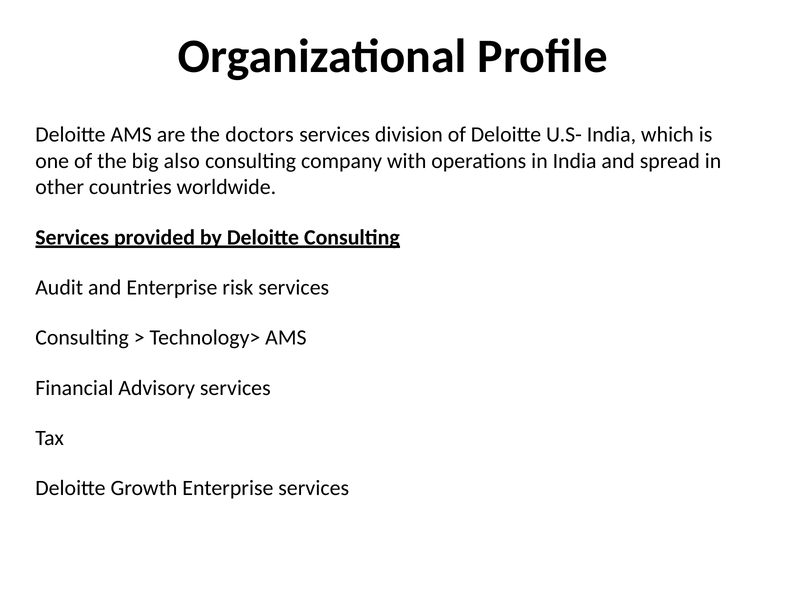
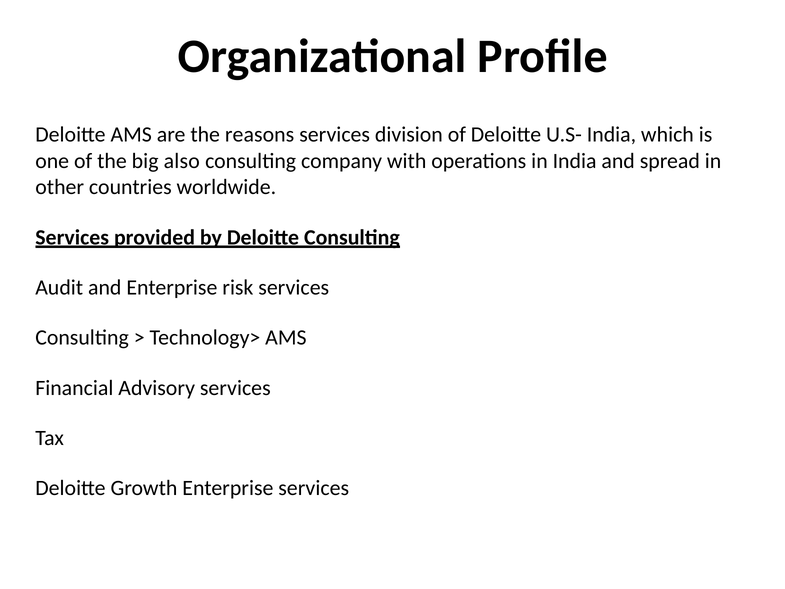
doctors: doctors -> reasons (260, 135)
